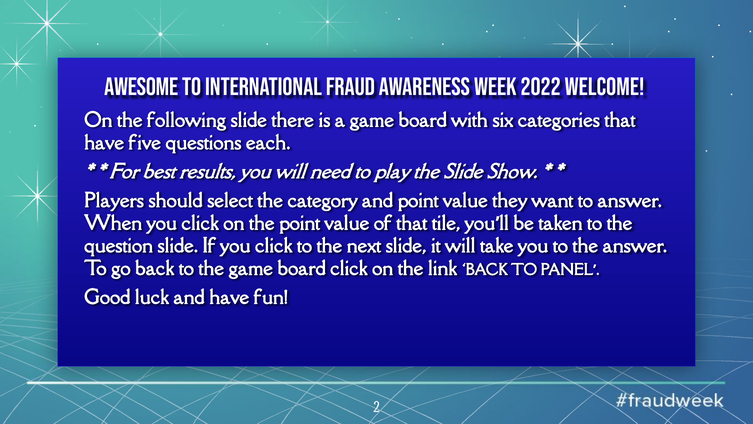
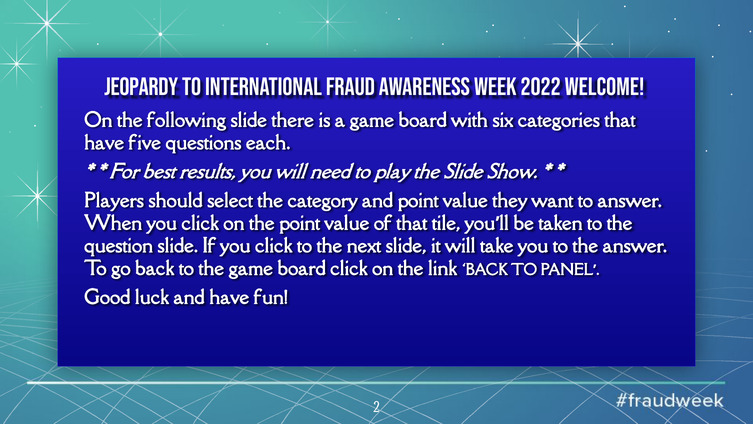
Awesome: Awesome -> Jeopardy (141, 87)
